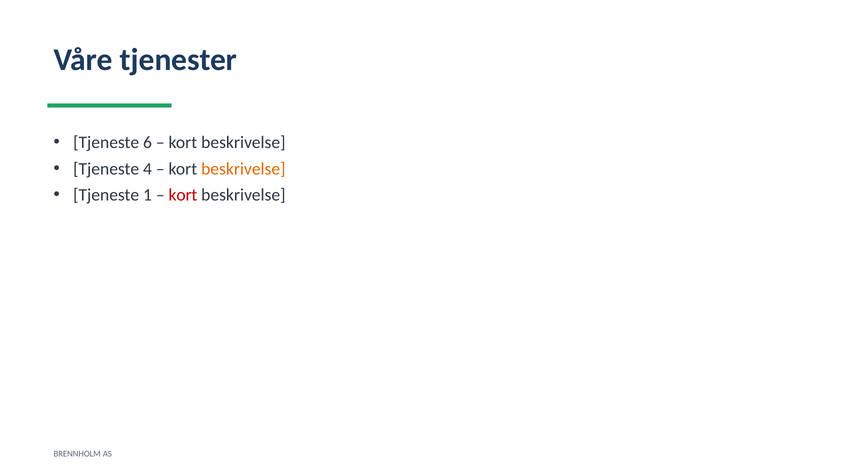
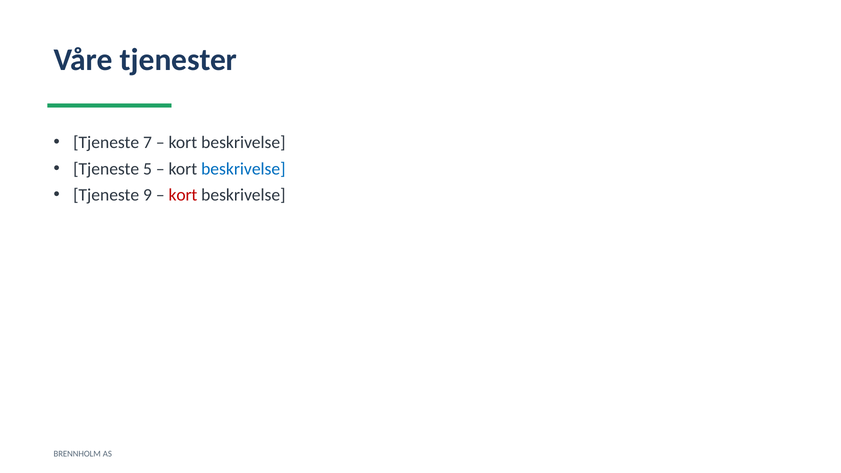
6: 6 -> 7 (147, 142)
4: 4 -> 5 (147, 169)
beskrivelse colour: orange -> blue (243, 169)
1: 1 -> 9 (147, 195)
